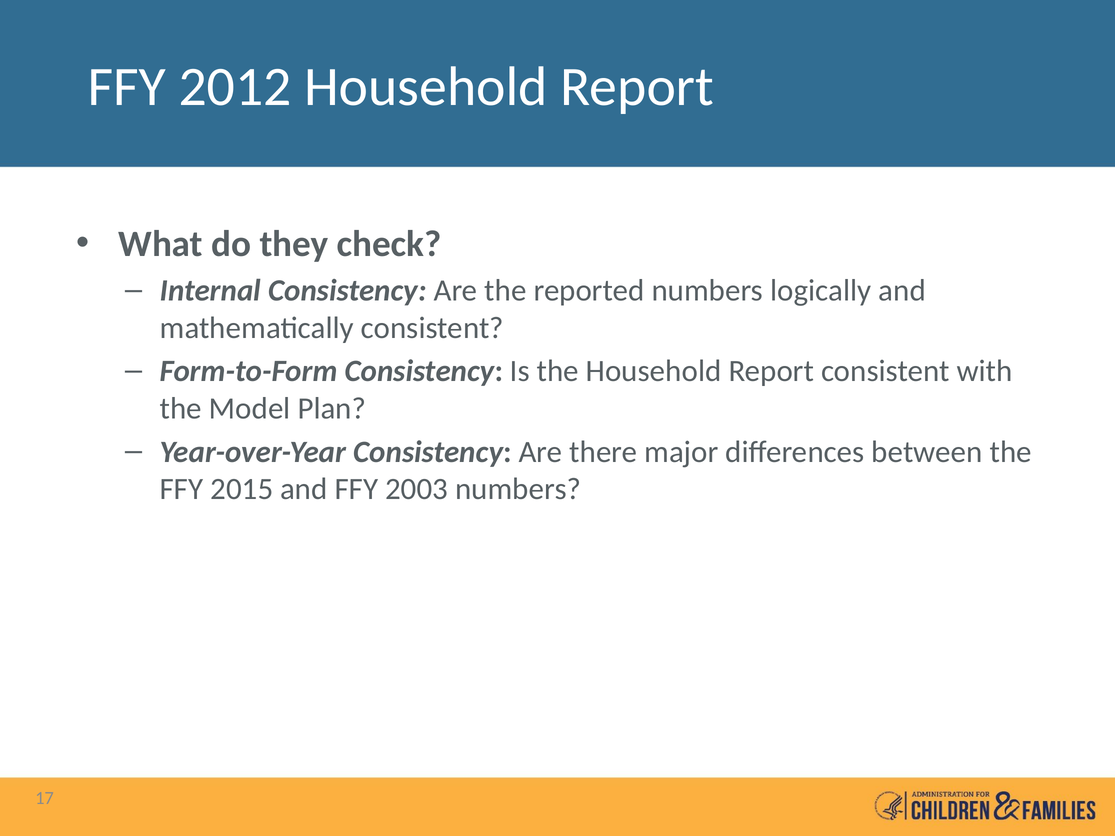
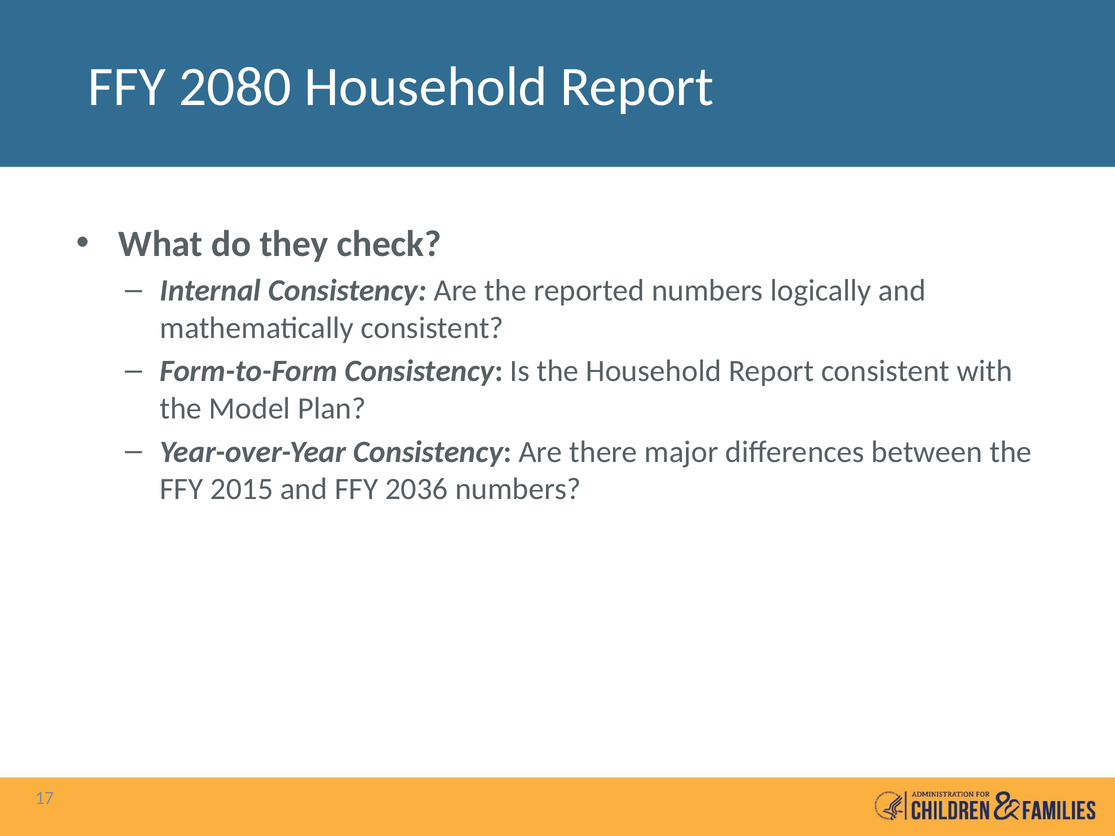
2012: 2012 -> 2080 (235, 87)
2003: 2003 -> 2036 (417, 489)
